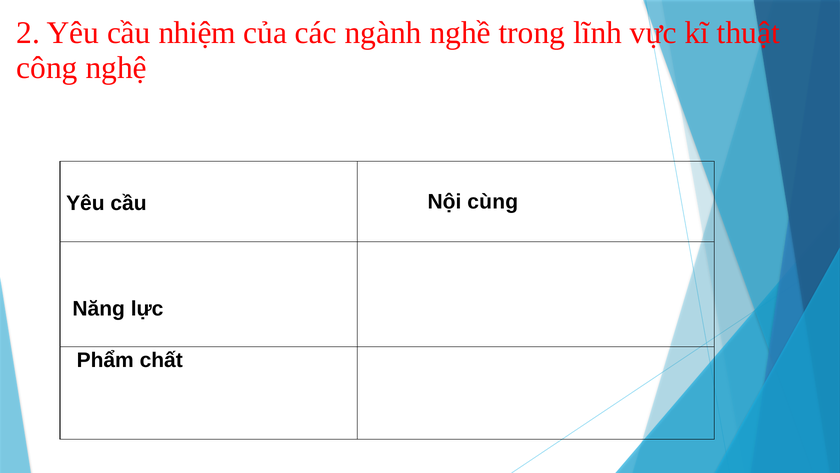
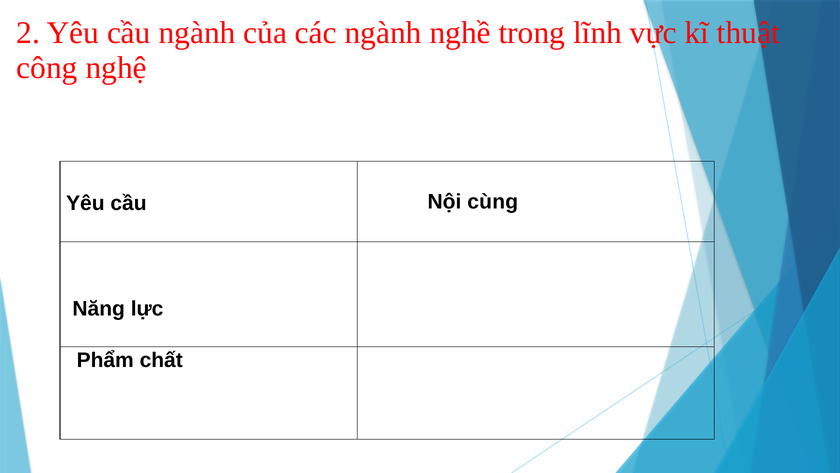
cầu nhiệm: nhiệm -> ngành (197, 33)
